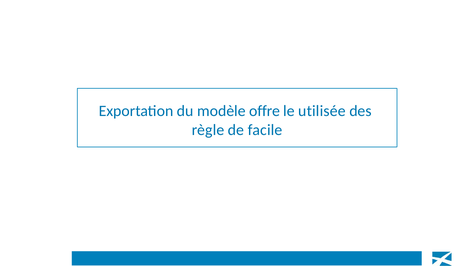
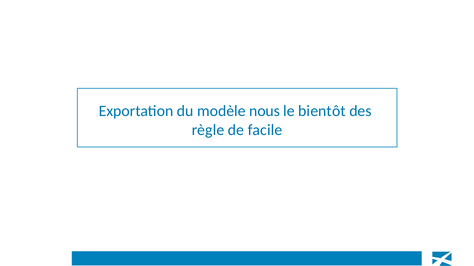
offre: offre -> nous (265, 111)
utilisée: utilisée -> bientôt (322, 111)
